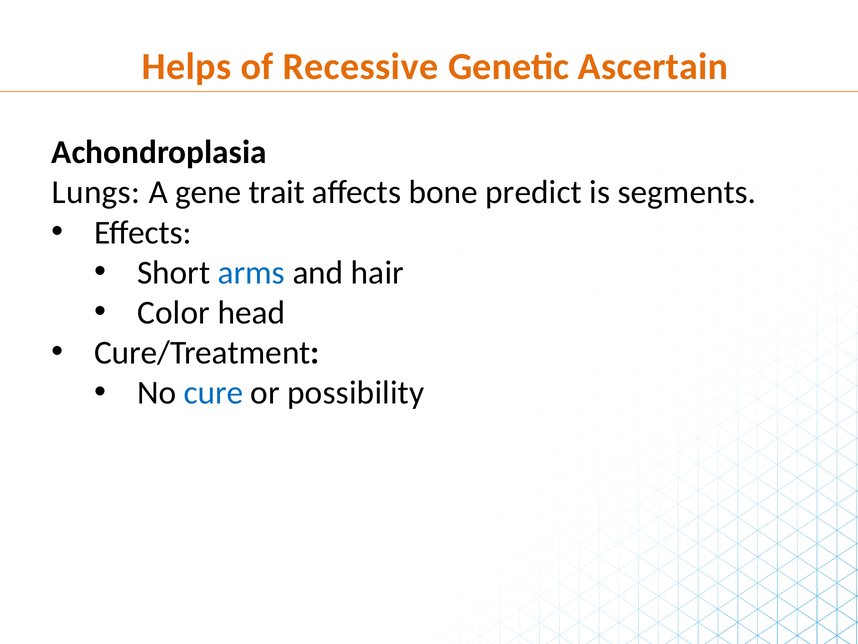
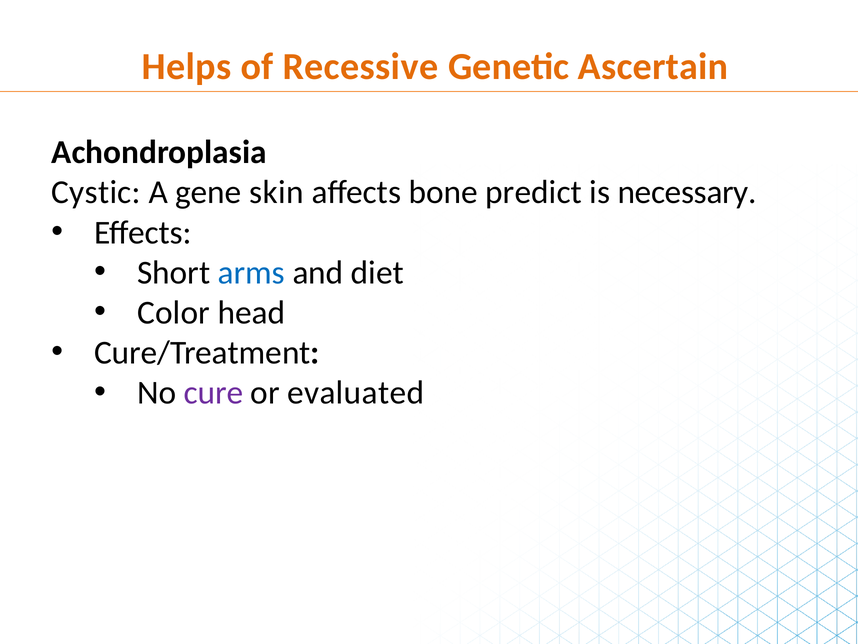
Lungs: Lungs -> Cystic (96, 192)
trait: trait -> skin (276, 192)
segments: segments -> necessary (687, 192)
hair: hair -> diet (377, 272)
cure colour: blue -> purple (213, 393)
possibility: possibility -> evaluated (356, 393)
